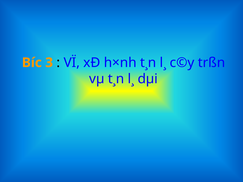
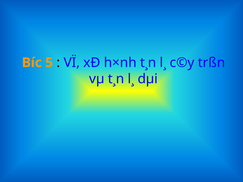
3: 3 -> 5 (49, 63)
